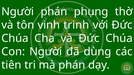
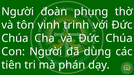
Người phán: phán -> đoàn (54, 12)
